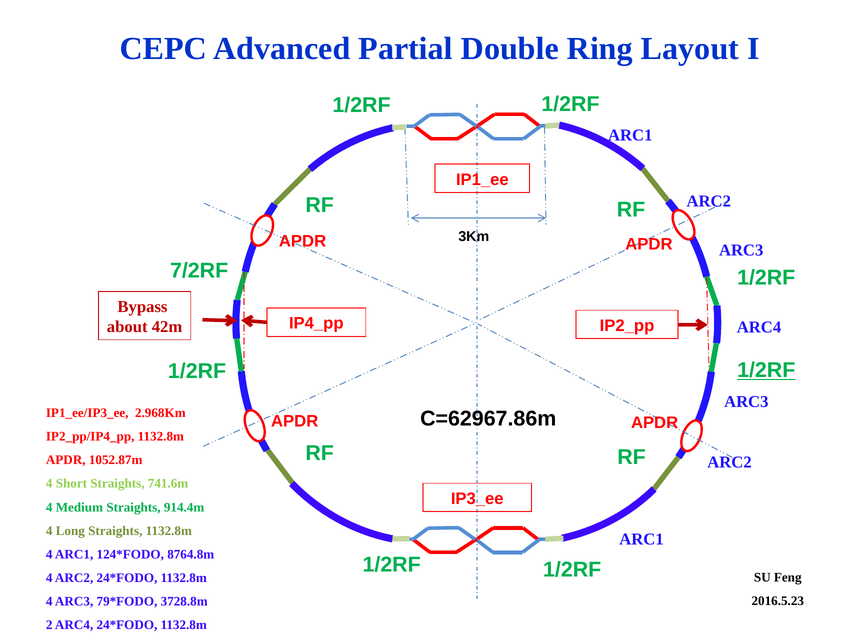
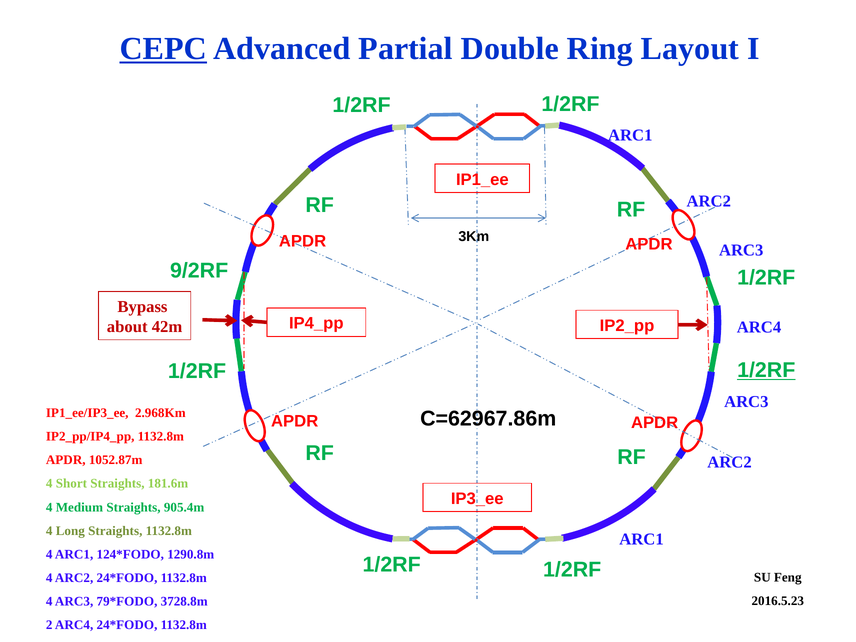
CEPC underline: none -> present (163, 49)
7/2RF: 7/2RF -> 9/2RF (199, 271)
741.6m: 741.6m -> 181.6m (168, 484)
914.4m: 914.4m -> 905.4m (184, 507)
8764.8m: 8764.8m -> 1290.8m (191, 554)
